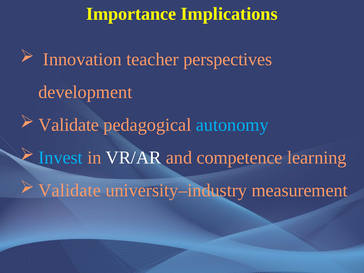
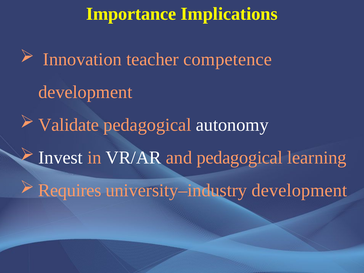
perspectives: perspectives -> competence (228, 59)
autonomy colour: light blue -> white (232, 125)
Invest colour: light blue -> white (61, 158)
and competence: competence -> pedagogical (240, 158)
Validate: Validate -> Requires (70, 190)
university–industry measurement: measurement -> development (299, 190)
